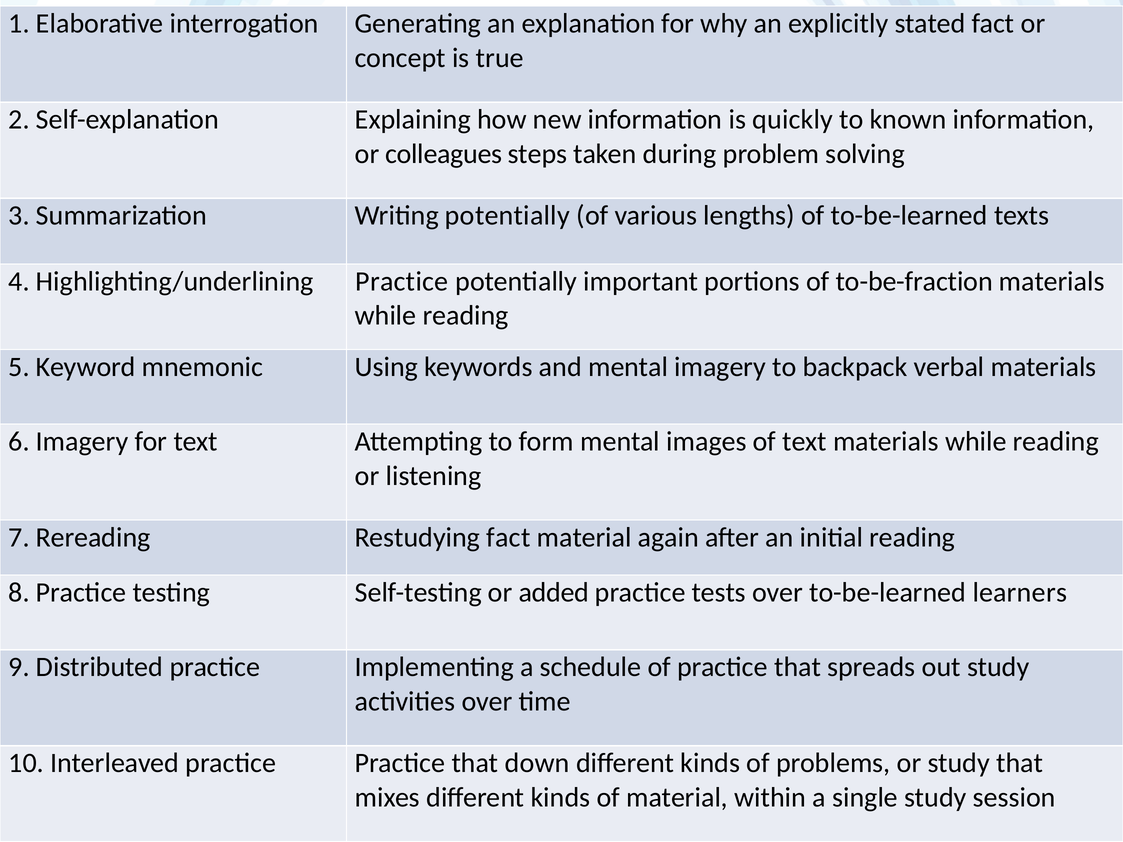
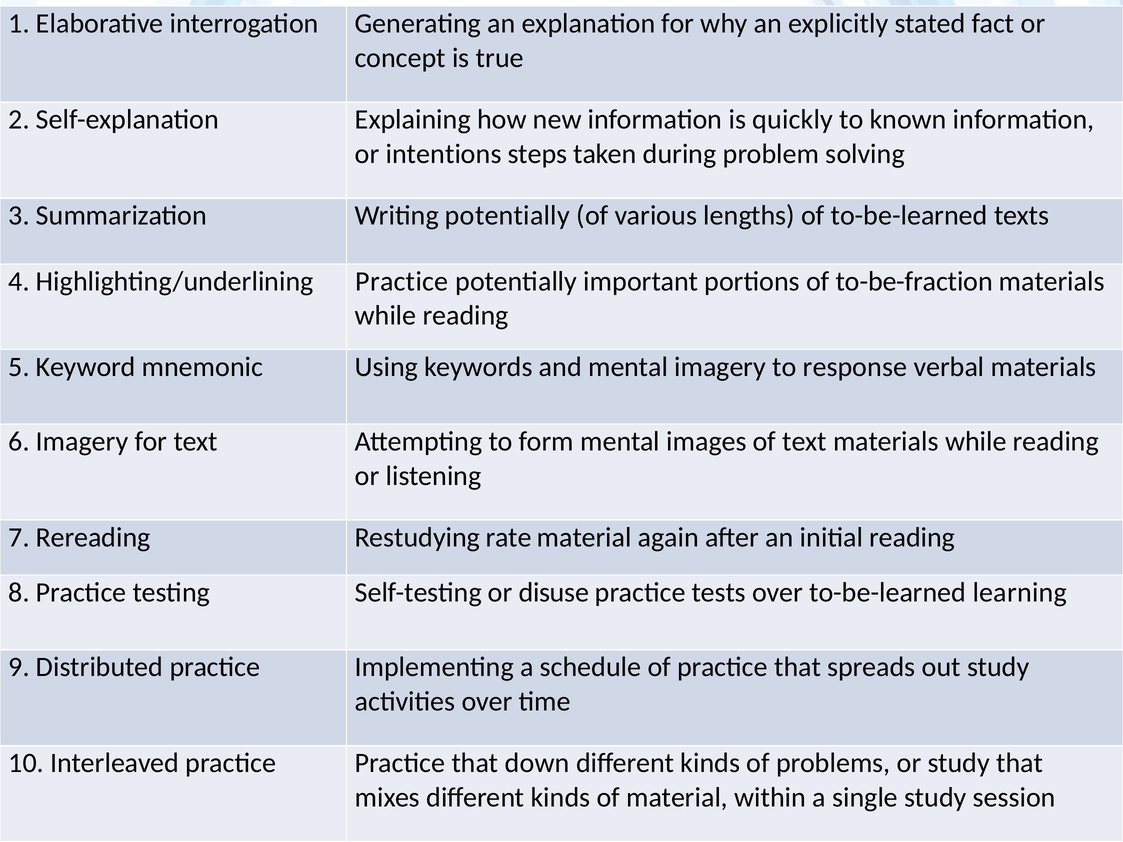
colleagues: colleagues -> intentions (444, 154)
backpack: backpack -> response (855, 367)
Restudying fact: fact -> rate (509, 538)
added: added -> disuse (554, 593)
learners: learners -> learning (1020, 593)
